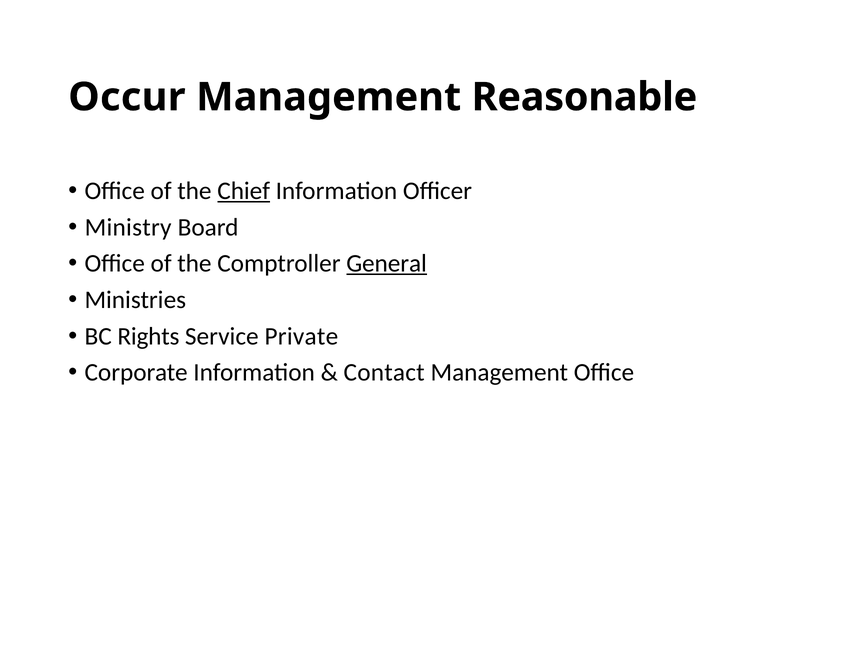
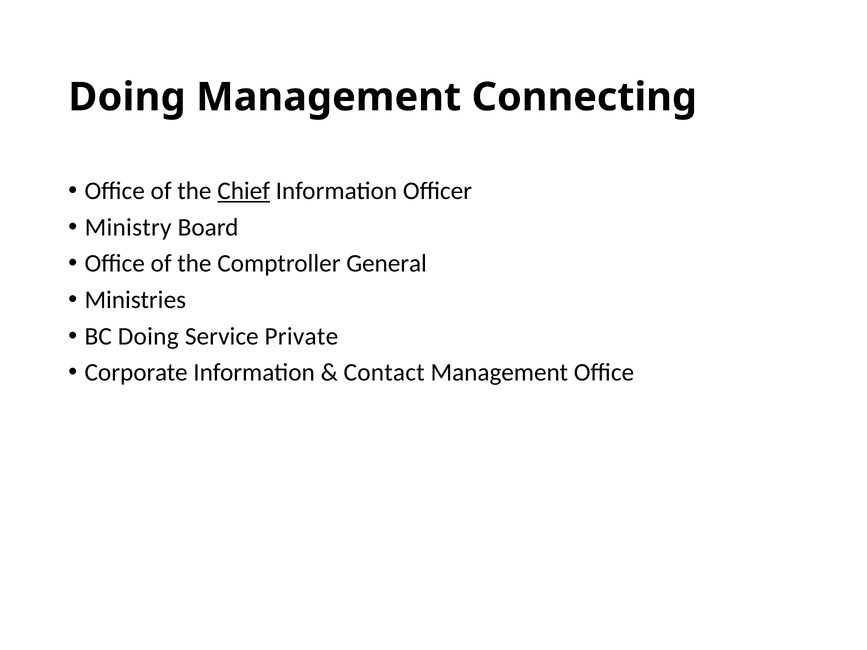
Occur: Occur -> Doing (127, 97)
Reasonable: Reasonable -> Connecting (584, 97)
General underline: present -> none (387, 264)
BC Rights: Rights -> Doing (148, 336)
